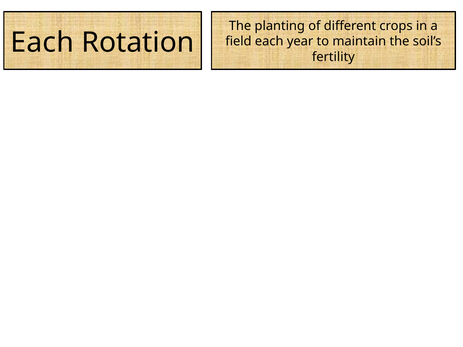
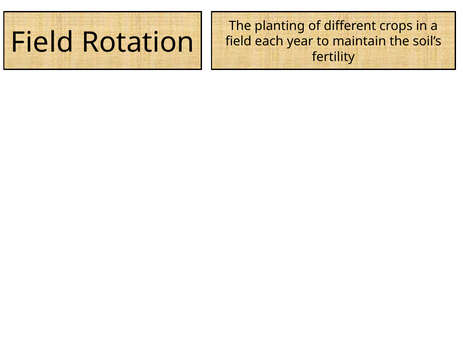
Each: Each -> Field (42, 42)
